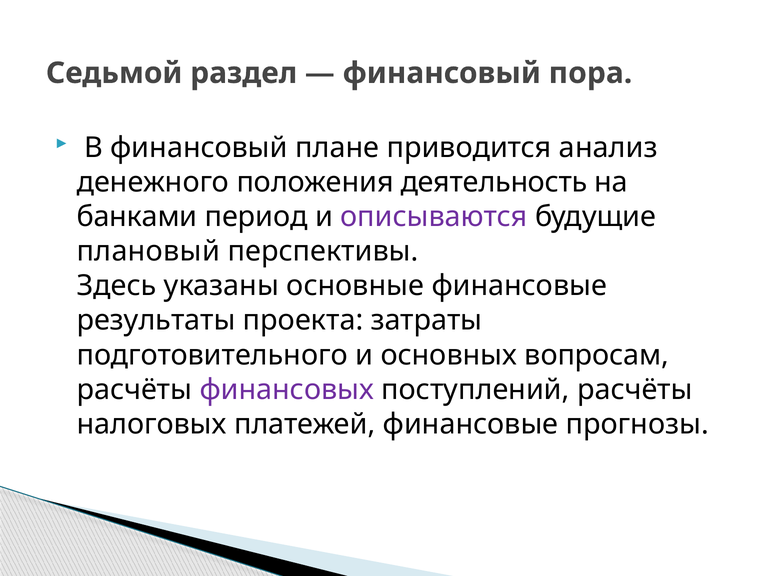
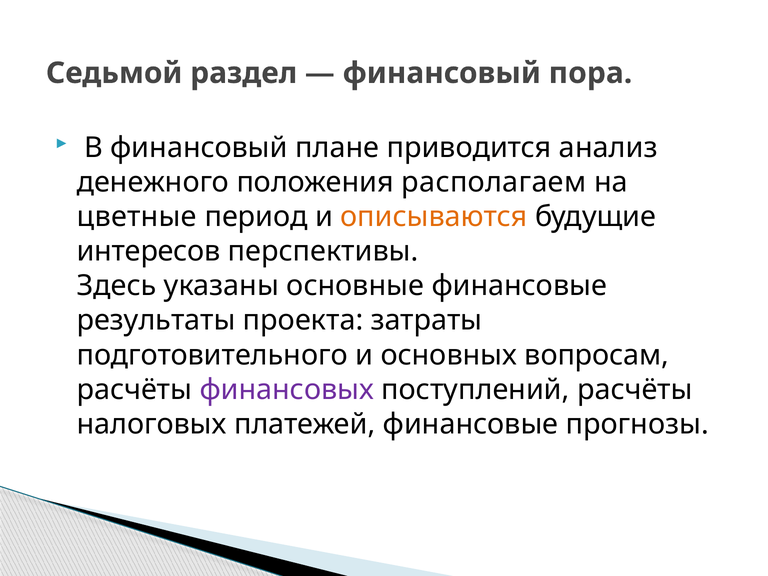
деятельность: деятельность -> располагаем (494, 182)
банками: банками -> цветные (137, 217)
описываются colour: purple -> orange (434, 217)
плановый: плановый -> интересов (149, 251)
